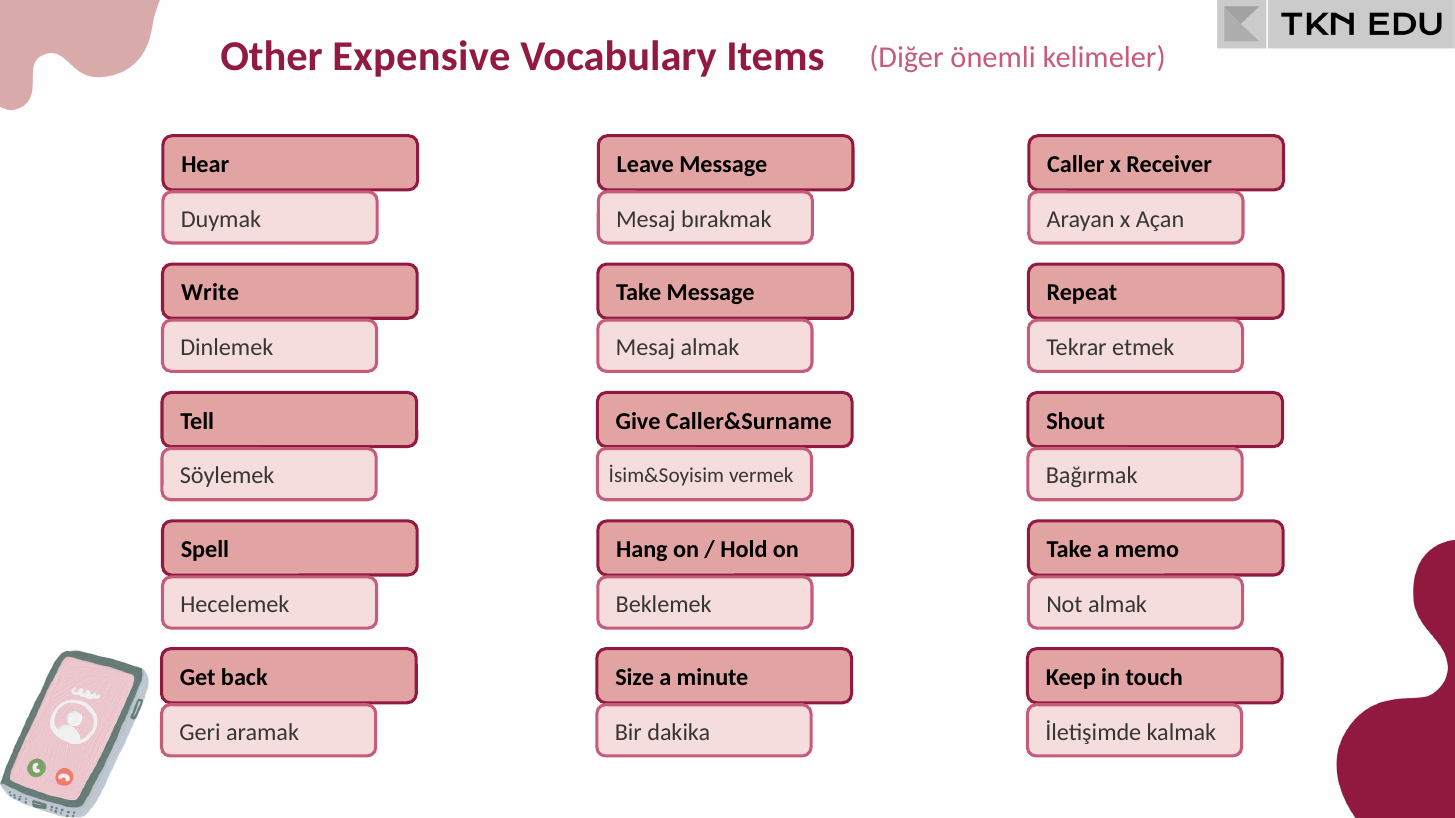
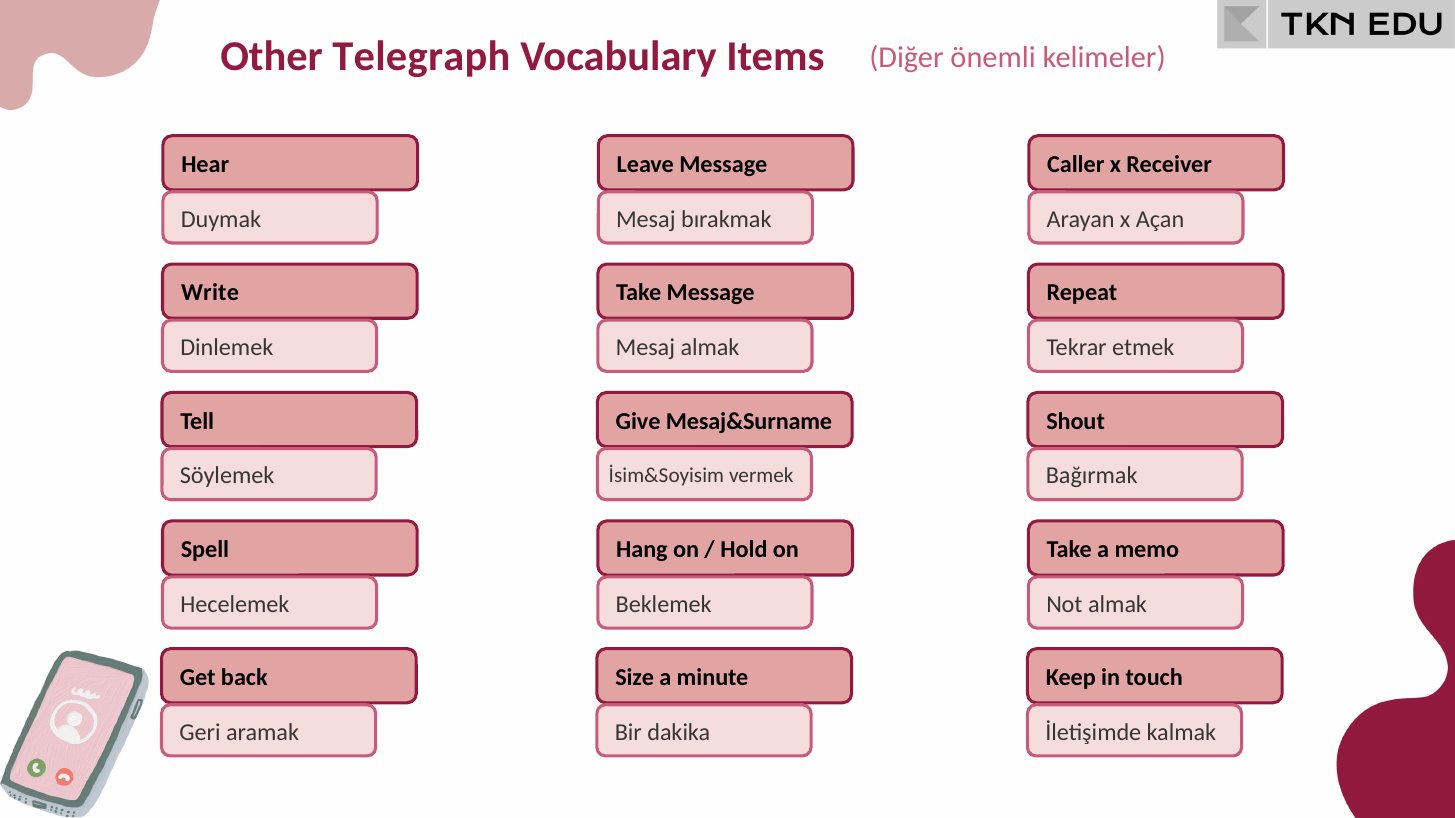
Expensive: Expensive -> Telegraph (421, 57)
Caller&Surname: Caller&Surname -> Mesaj&Surname (749, 421)
